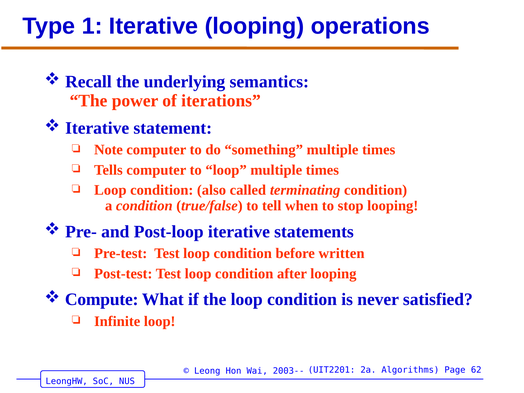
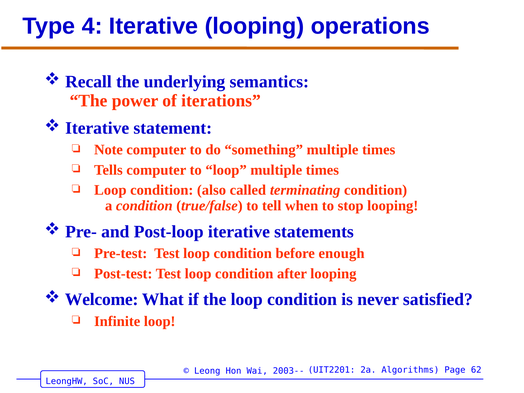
1: 1 -> 4 (92, 26)
written: written -> enough (342, 253)
Compute: Compute -> Welcome (102, 300)
